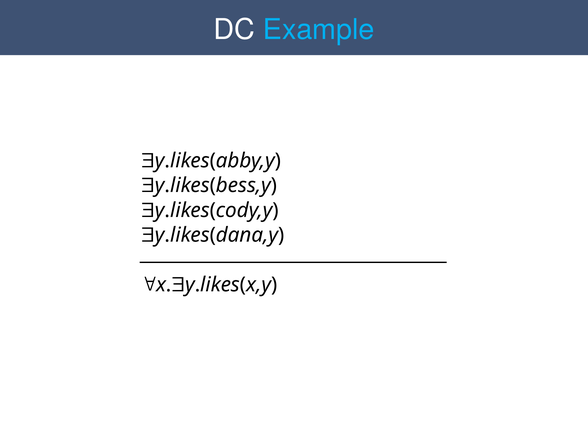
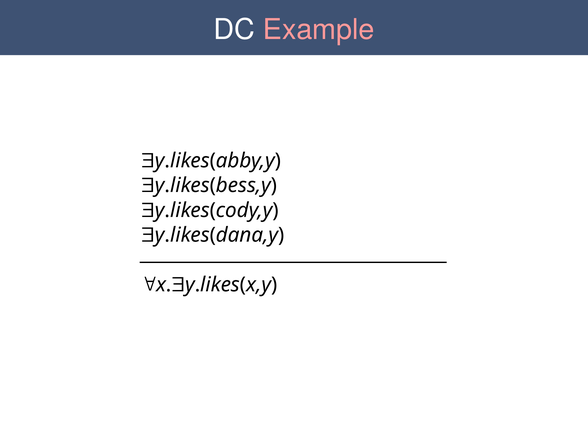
Example colour: light blue -> pink (319, 30)
